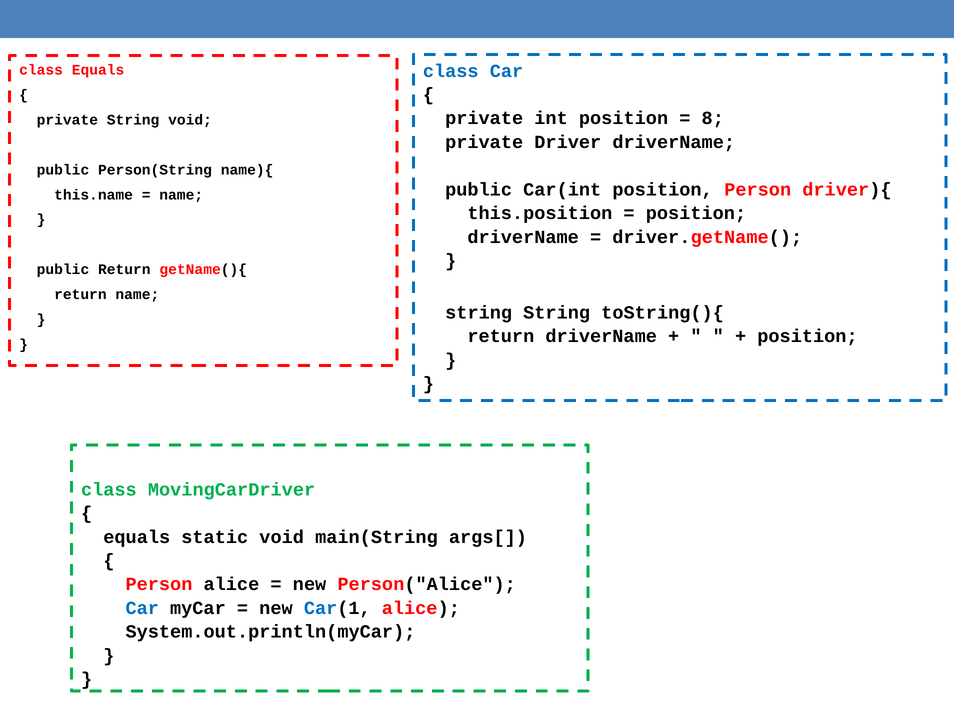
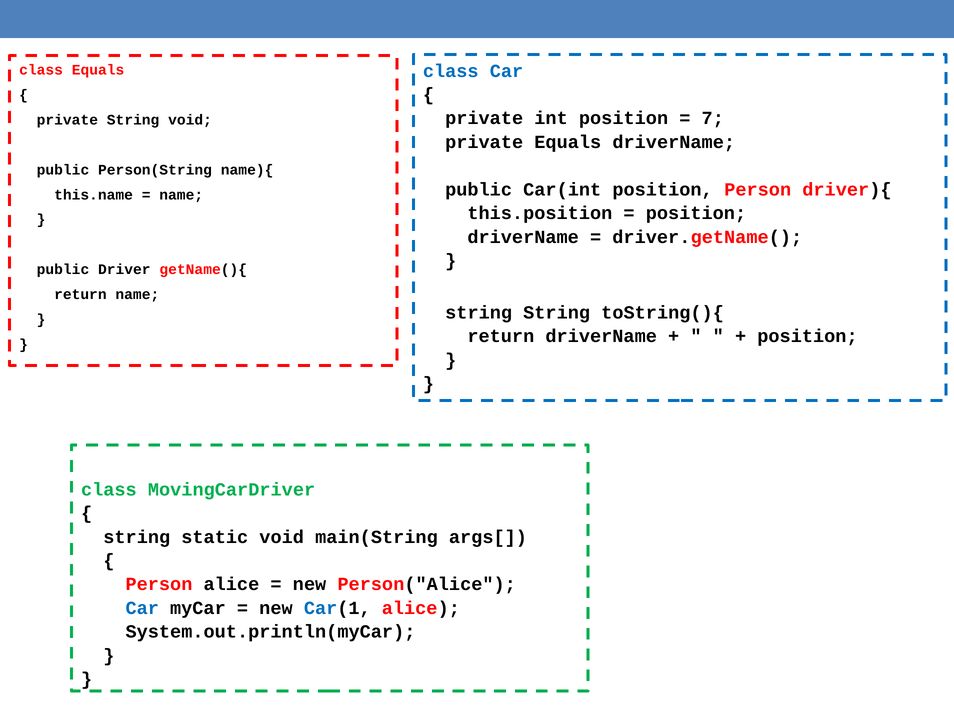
8: 8 -> 7 (713, 118)
private Driver: Driver -> Equals (568, 142)
public Return: Return -> Driver (124, 270)
equals: equals -> string (137, 537)
